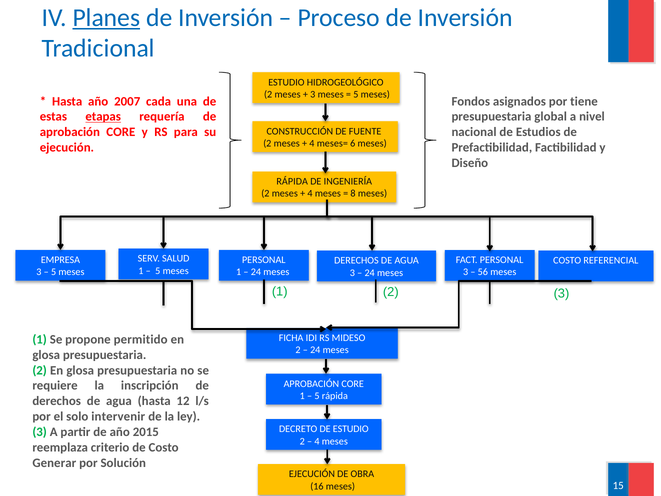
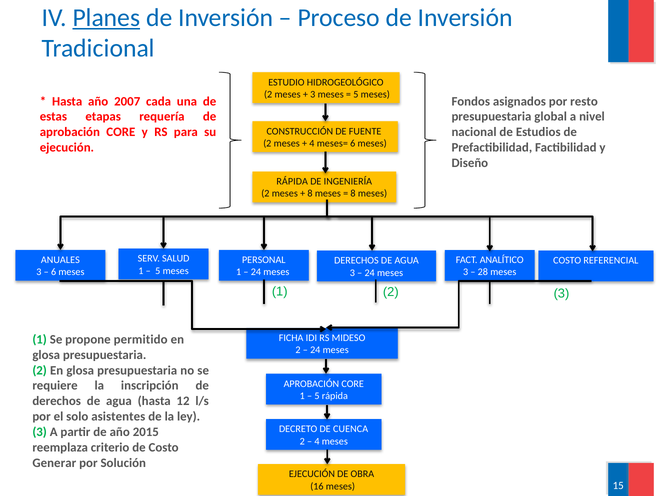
tiene: tiene -> resto (584, 101)
etapas underline: present -> none (103, 117)
4: 4 -> 8 (310, 194)
EMPRESA: EMPRESA -> ANUALES (60, 260)
FACT PERSONAL: PERSONAL -> ANALÍTICO (502, 260)
5: 5 -> 6 (54, 272)
56: 56 -> 28 (483, 272)
intervenir: intervenir -> asistentes (118, 416)
DE ESTUDIO: ESTUDIO -> CUENCA (351, 429)
